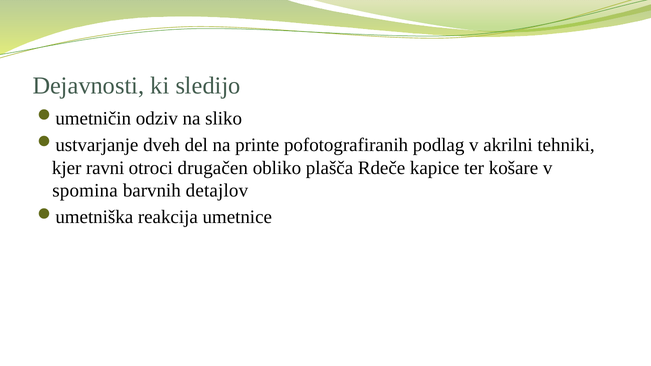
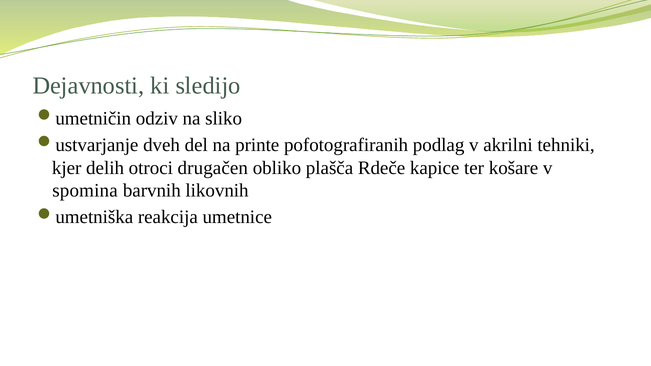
ravni: ravni -> delih (105, 168)
detajlov: detajlov -> likovnih (217, 191)
